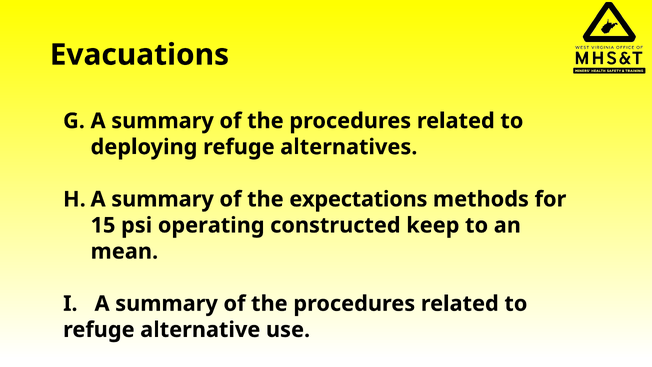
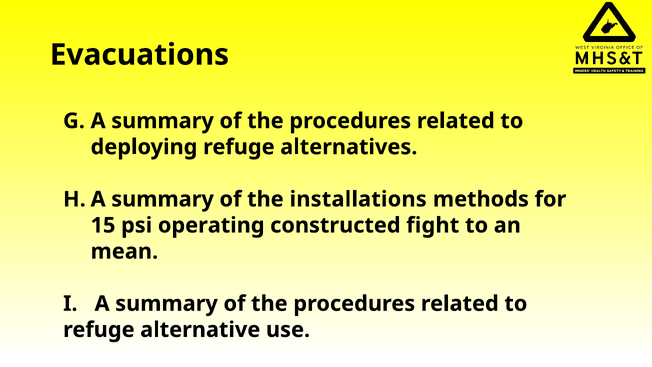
expectations: expectations -> installations (358, 199)
keep: keep -> fight (433, 225)
